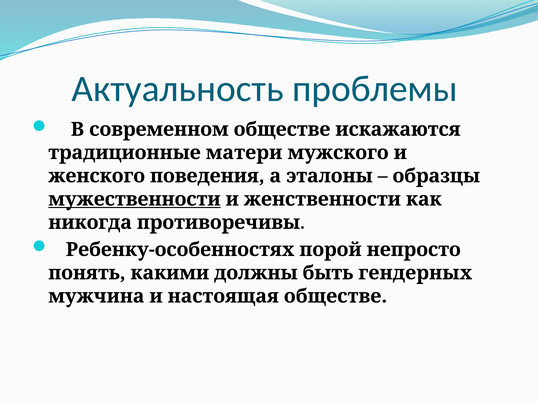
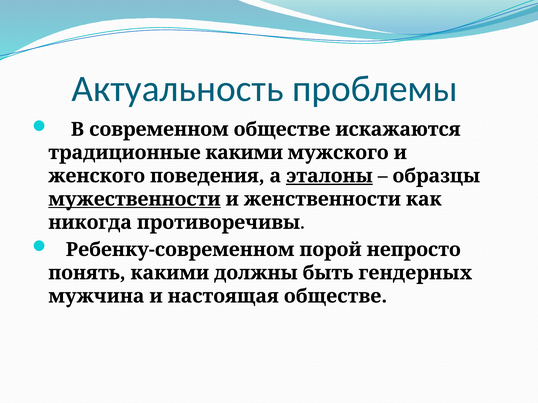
традиционные матери: матери -> какими (244, 153)
эталоны underline: none -> present (329, 176)
Ребенку-особенностях: Ребенку-особенностях -> Ребенку-современном (180, 250)
